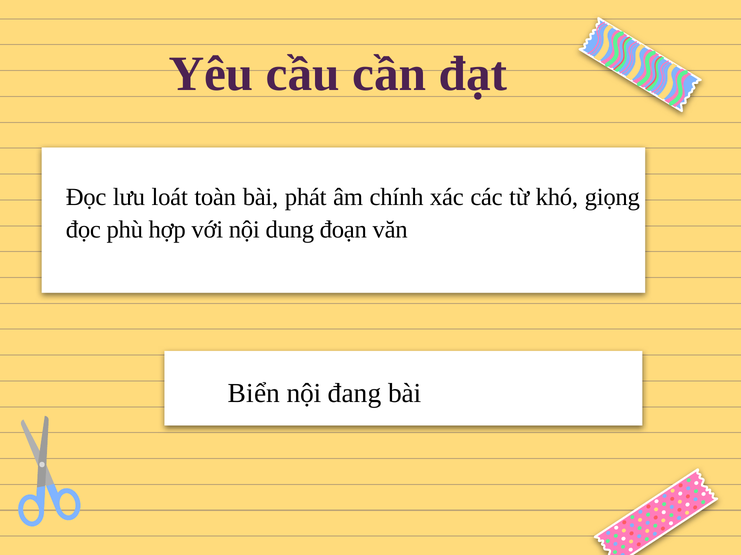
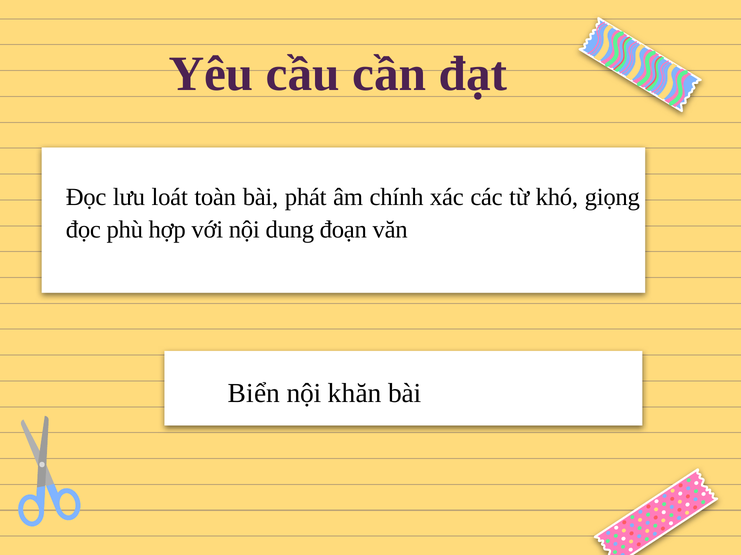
đang: đang -> khăn (355, 394)
